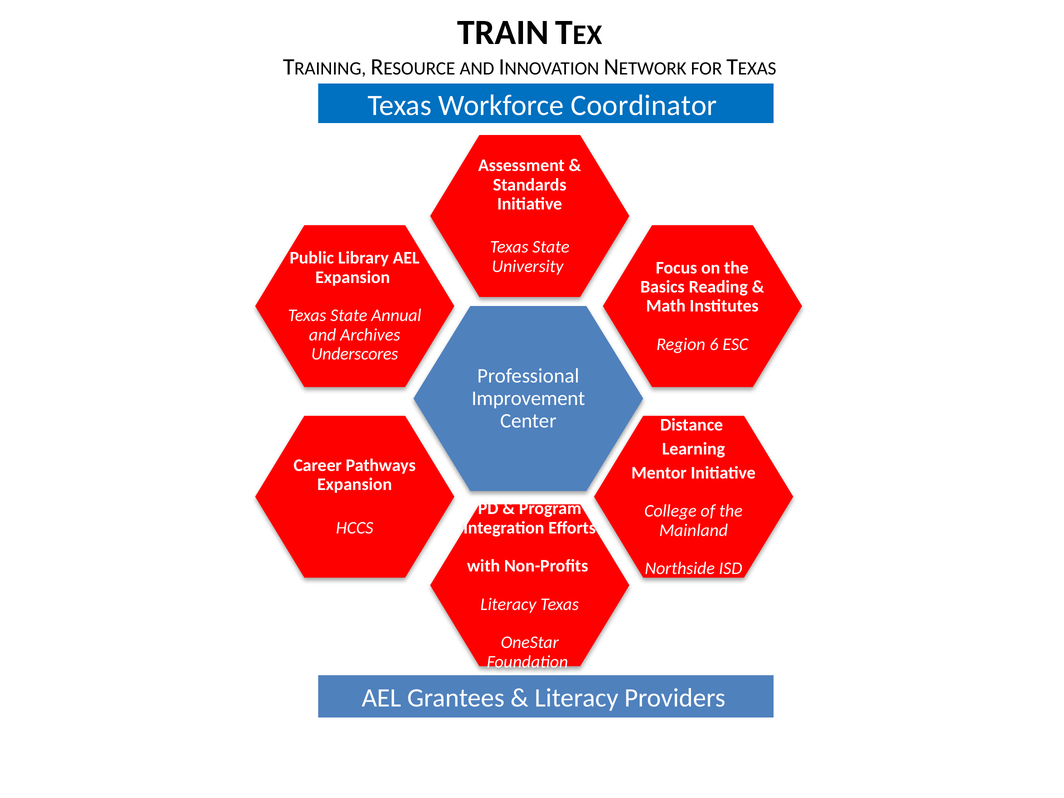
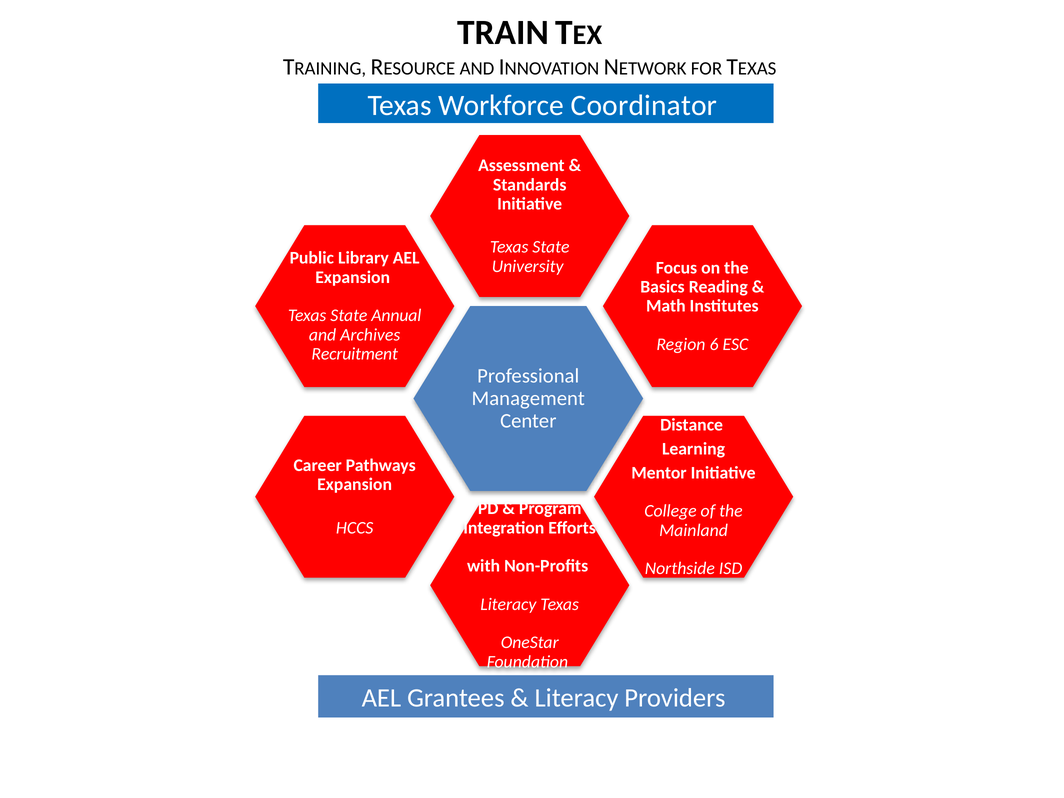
Underscores: Underscores -> Recruitment (355, 354)
Improvement: Improvement -> Management (528, 398)
